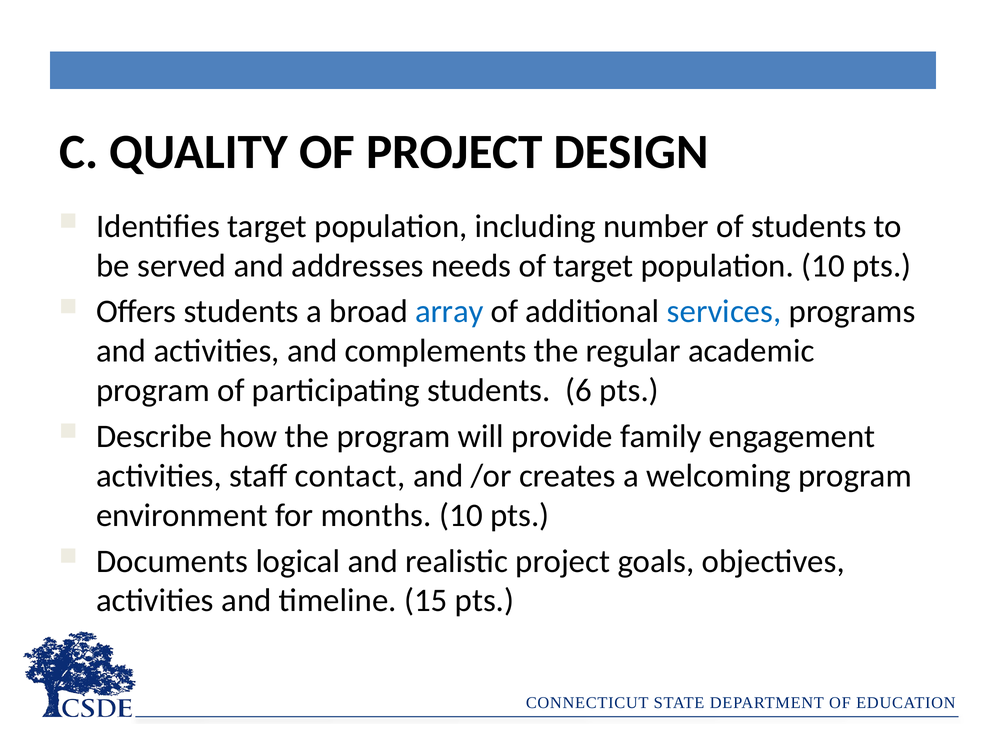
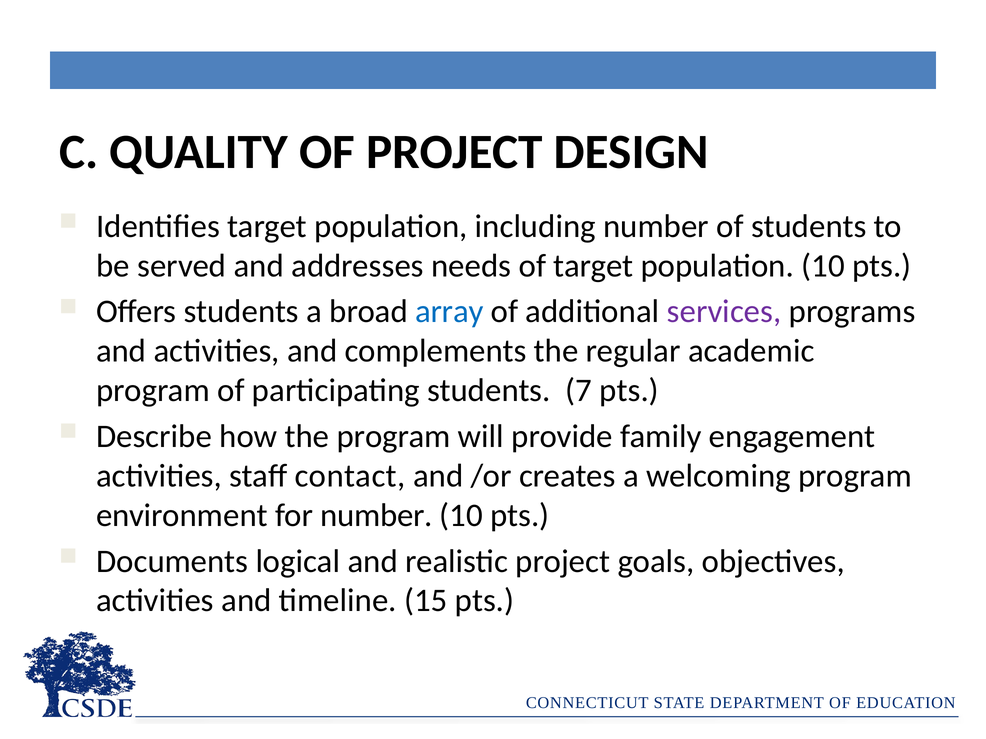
services colour: blue -> purple (724, 312)
6: 6 -> 7 (579, 391)
for months: months -> number (376, 516)
